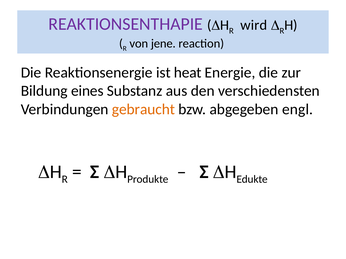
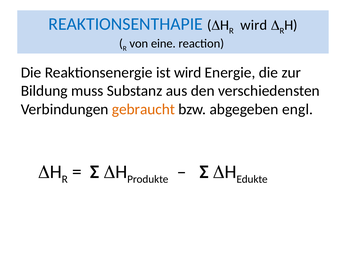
REAKTIONSENTHAPIE colour: purple -> blue (126, 24)
jene: jene -> eine (163, 44)
ist heat: heat -> wird (188, 73)
eines: eines -> muss (87, 91)
